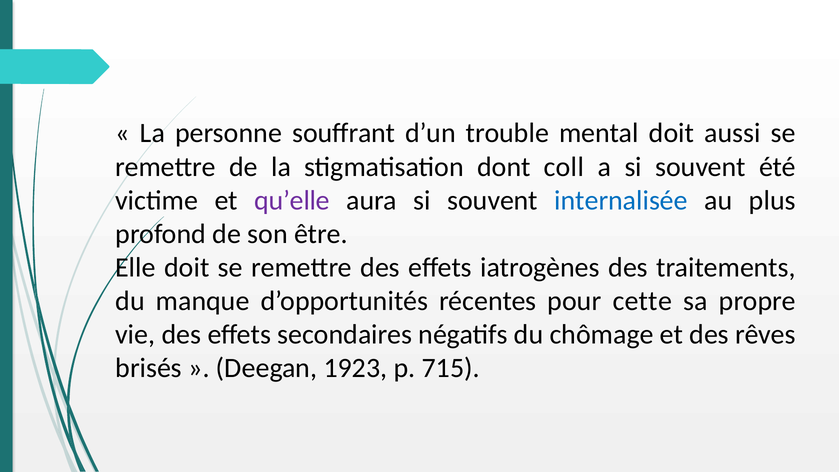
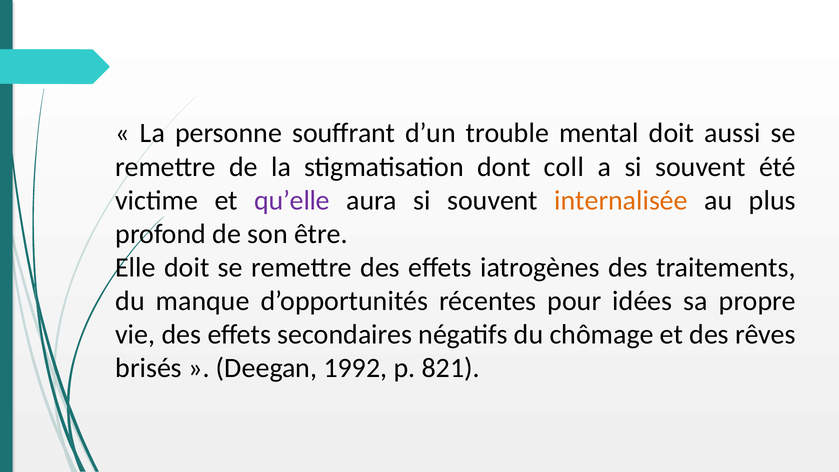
internalisée colour: blue -> orange (621, 200)
cette: cette -> idées (642, 301)
1923: 1923 -> 1992 (355, 368)
715: 715 -> 821 (451, 368)
